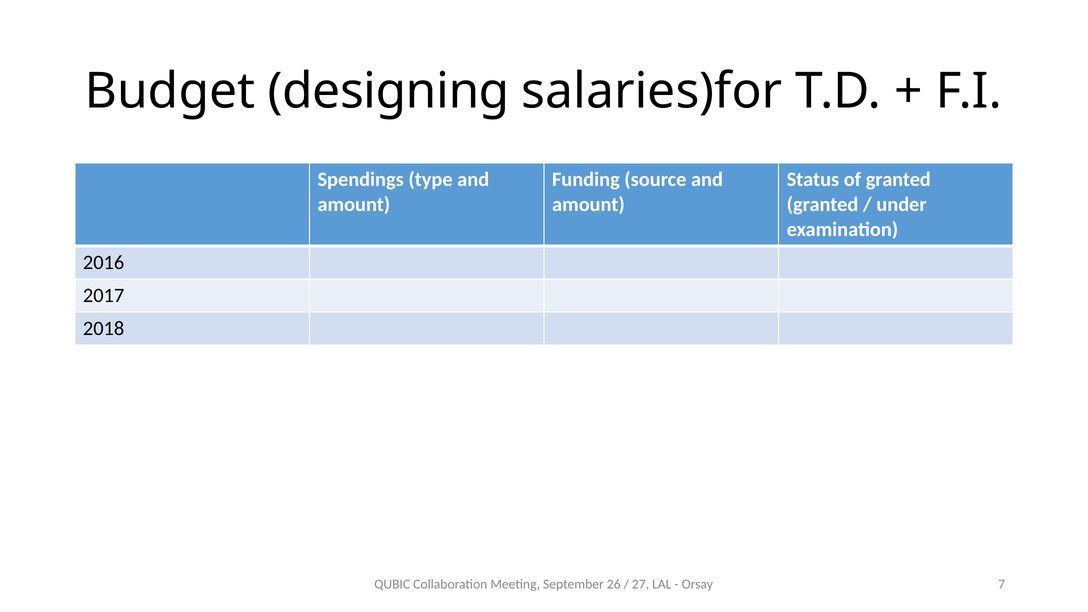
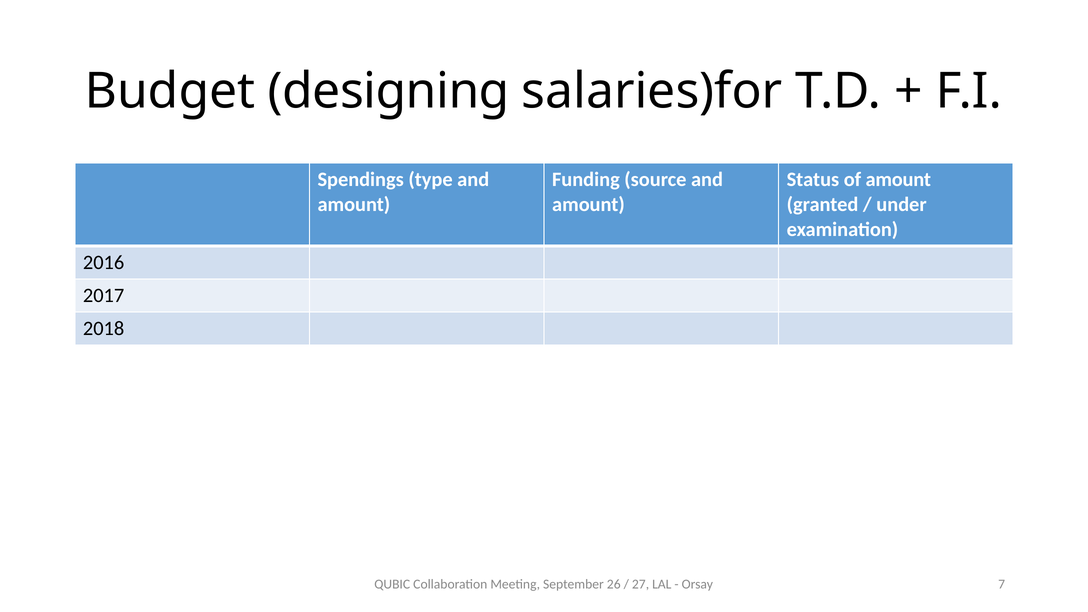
of granted: granted -> amount (898, 180)
